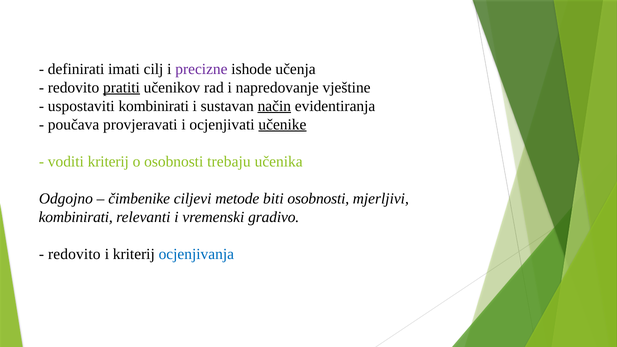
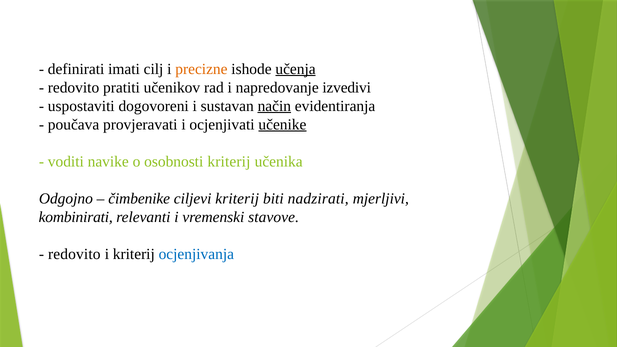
precizne colour: purple -> orange (201, 69)
učenja underline: none -> present (296, 69)
pratiti underline: present -> none (121, 88)
vještine: vještine -> izvedivi (347, 88)
uspostaviti kombinirati: kombinirati -> dogovoreni (154, 106)
voditi kriterij: kriterij -> navike (108, 162)
osobnosti trebaju: trebaju -> kriterij (229, 162)
ciljevi metode: metode -> kriterij (237, 199)
biti osobnosti: osobnosti -> nadzirati (318, 199)
gradivo: gradivo -> stavove (274, 217)
